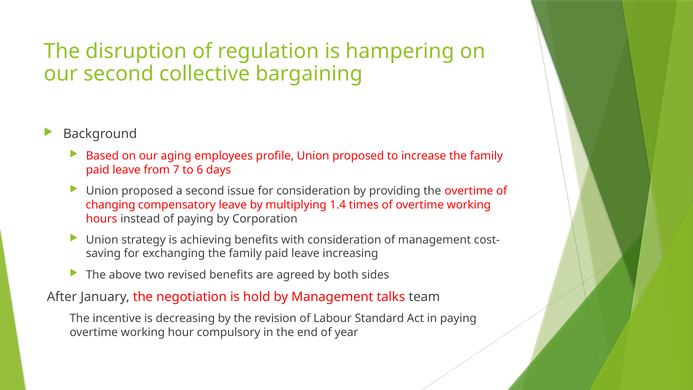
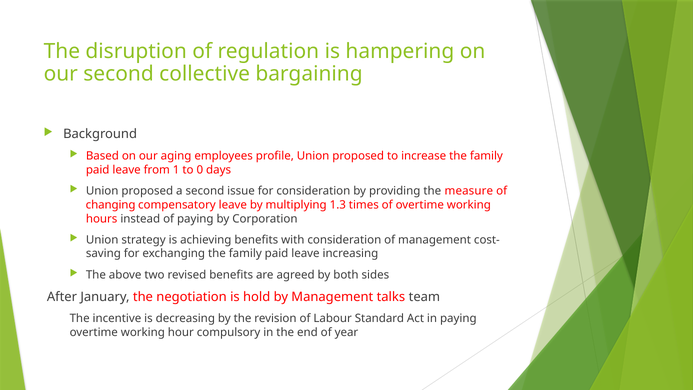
7: 7 -> 1 (176, 170)
6: 6 -> 0 (200, 170)
the overtime: overtime -> measure (469, 191)
1.4: 1.4 -> 1.3 (338, 205)
